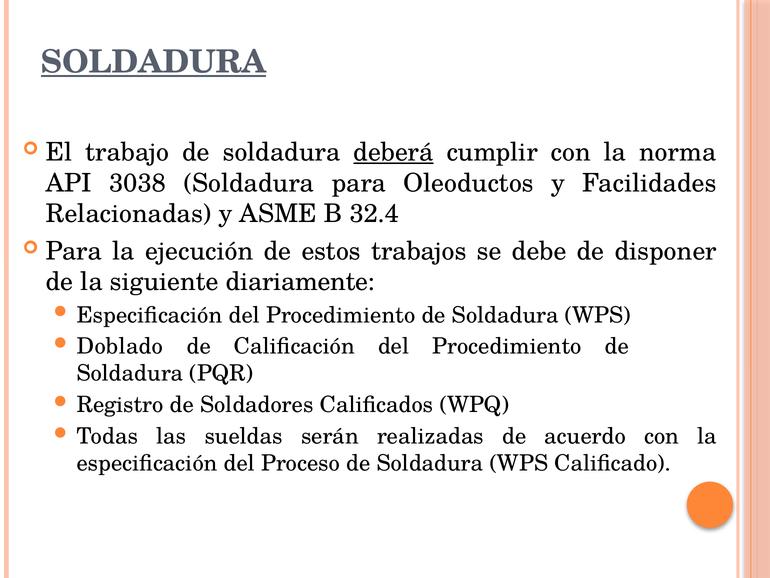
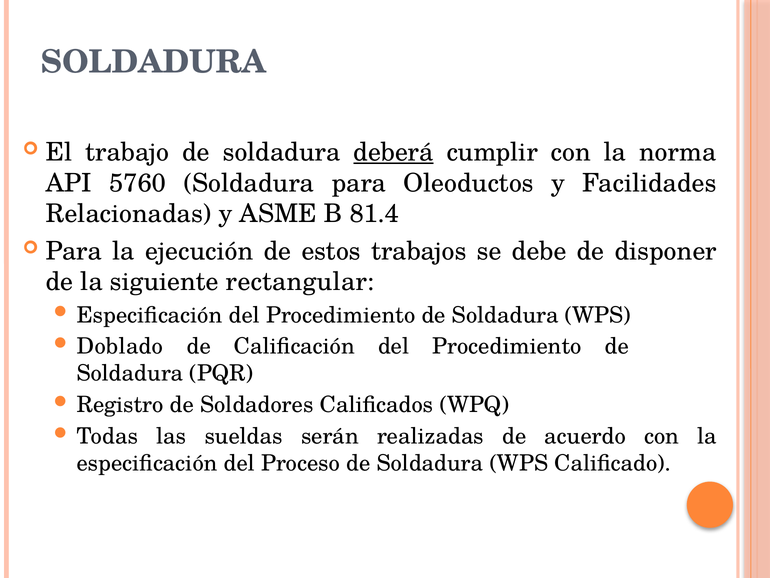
SOLDADURA underline: present -> none (154, 62)
3038: 3038 -> 5760 (138, 183)
32.4: 32.4 -> 81.4 (374, 214)
diariamente: diariamente -> rectangular (300, 282)
